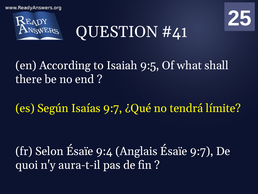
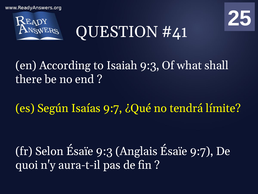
Isaiah 9:5: 9:5 -> 9:3 (150, 65)
Ésaïe 9:4: 9:4 -> 9:3 (104, 151)
